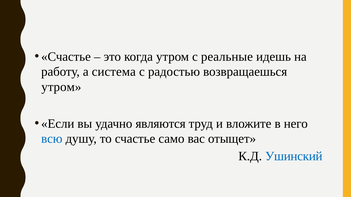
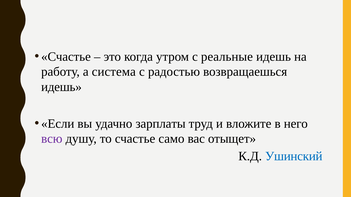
утром: утром -> идешь (61, 87)
являются: являются -> зарплаты (161, 124)
всю colour: blue -> purple (52, 139)
